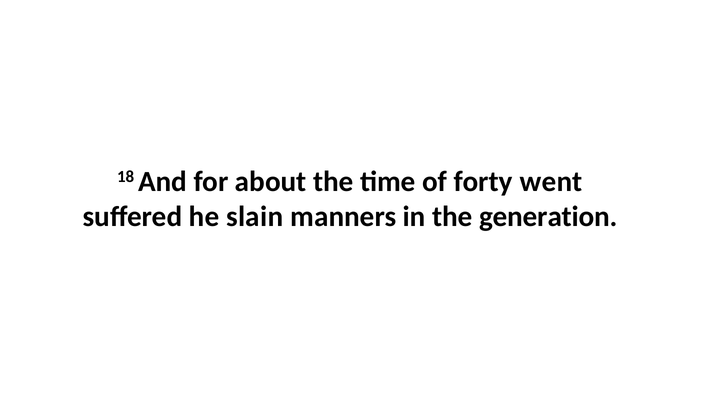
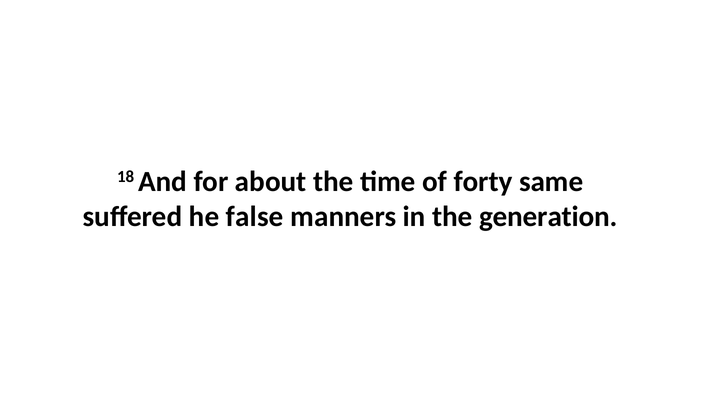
went: went -> same (551, 182)
slain: slain -> false (255, 217)
